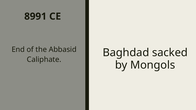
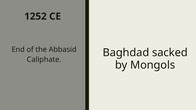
8991: 8991 -> 1252 (35, 16)
